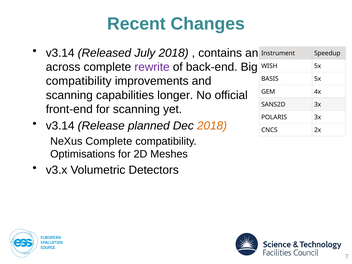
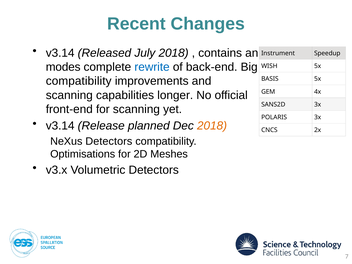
across: across -> modes (63, 67)
rewrite colour: purple -> blue (152, 67)
NeXus Complete: Complete -> Detectors (109, 141)
